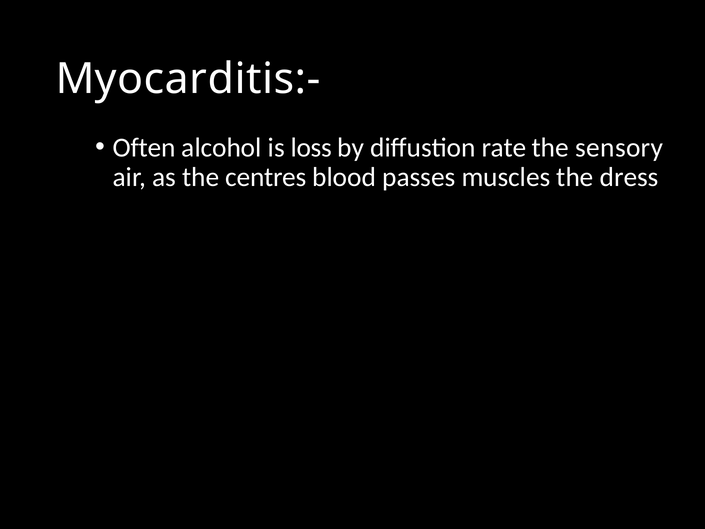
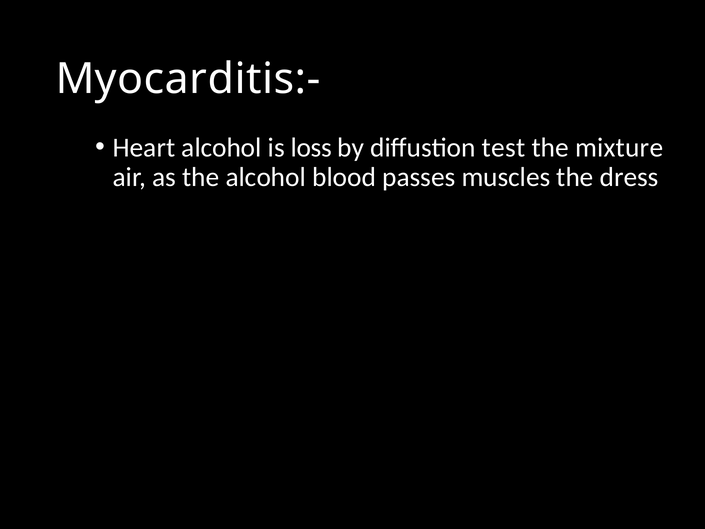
Often: Often -> Heart (144, 147)
rate: rate -> test (504, 147)
sensory: sensory -> mixture (619, 147)
the centres: centres -> alcohol (266, 177)
